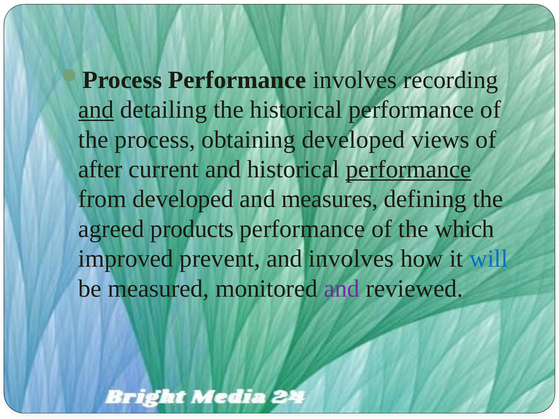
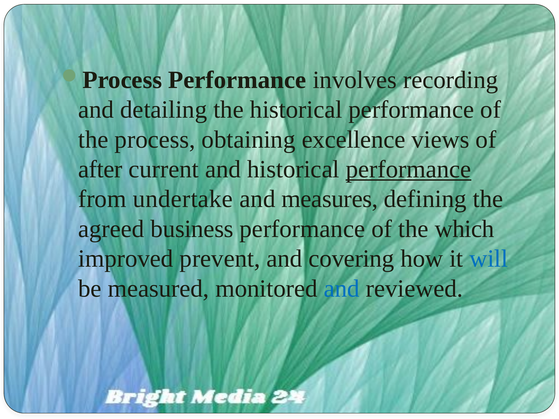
and underline: present -> none (96, 110)
obtaining developed: developed -> excellence (354, 140)
from developed: developed -> undertake (183, 199)
products: products -> business (192, 229)
and involves: involves -> covering (351, 259)
and colour: purple -> blue (342, 289)
